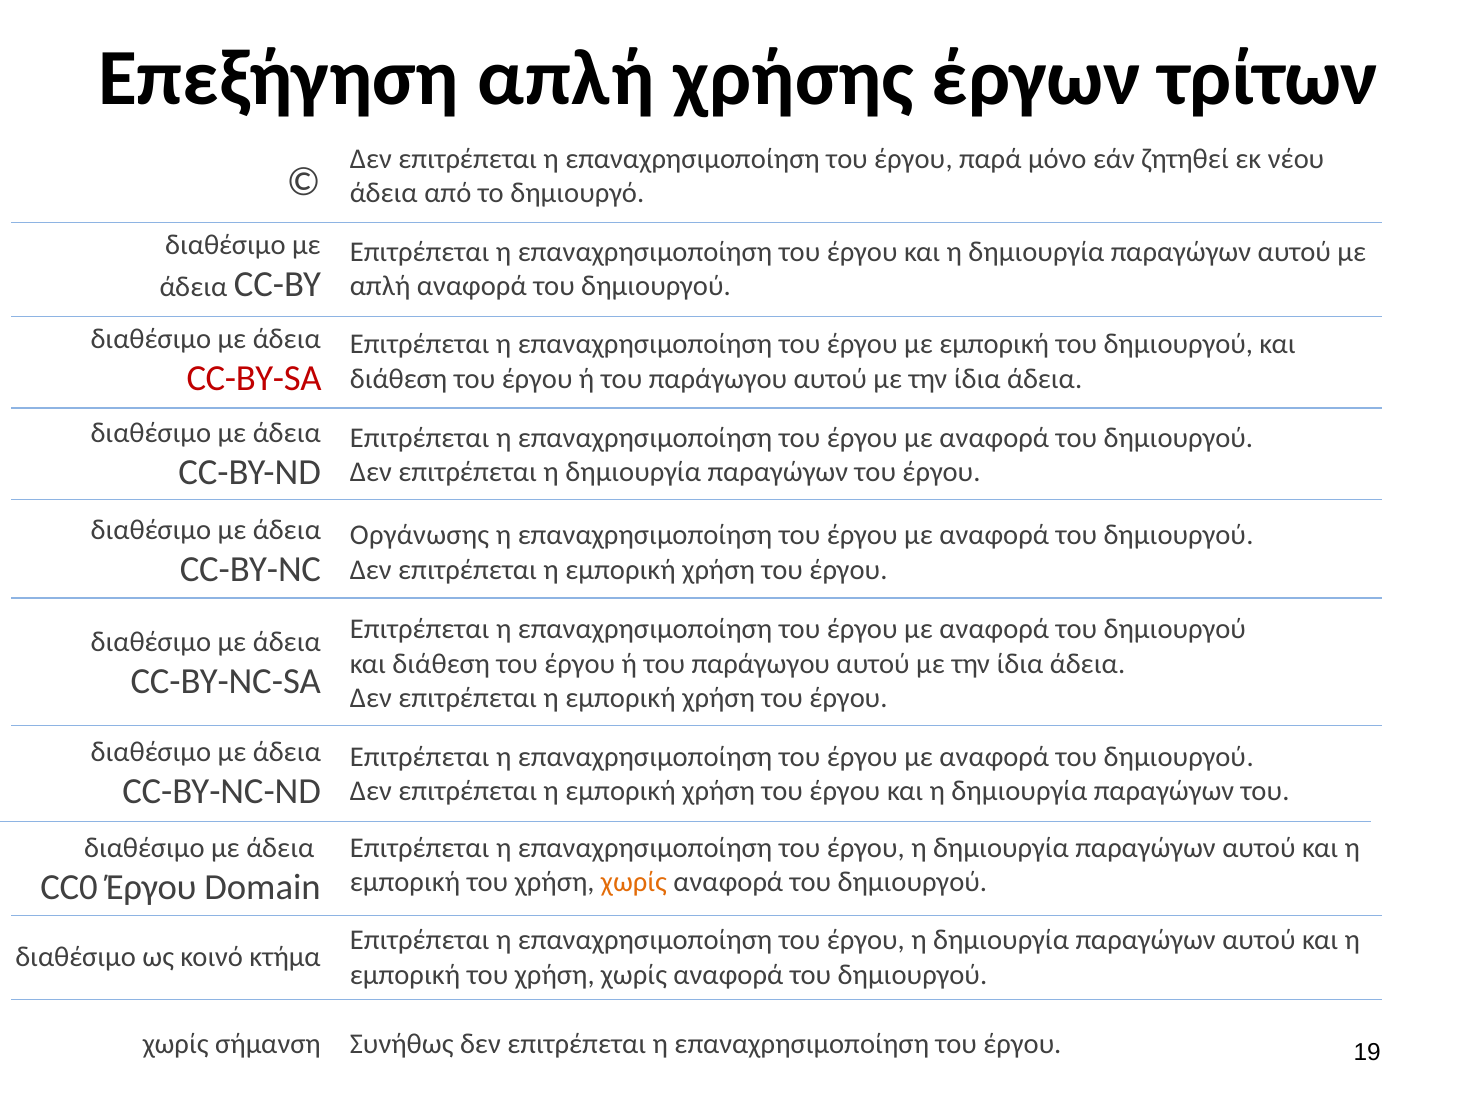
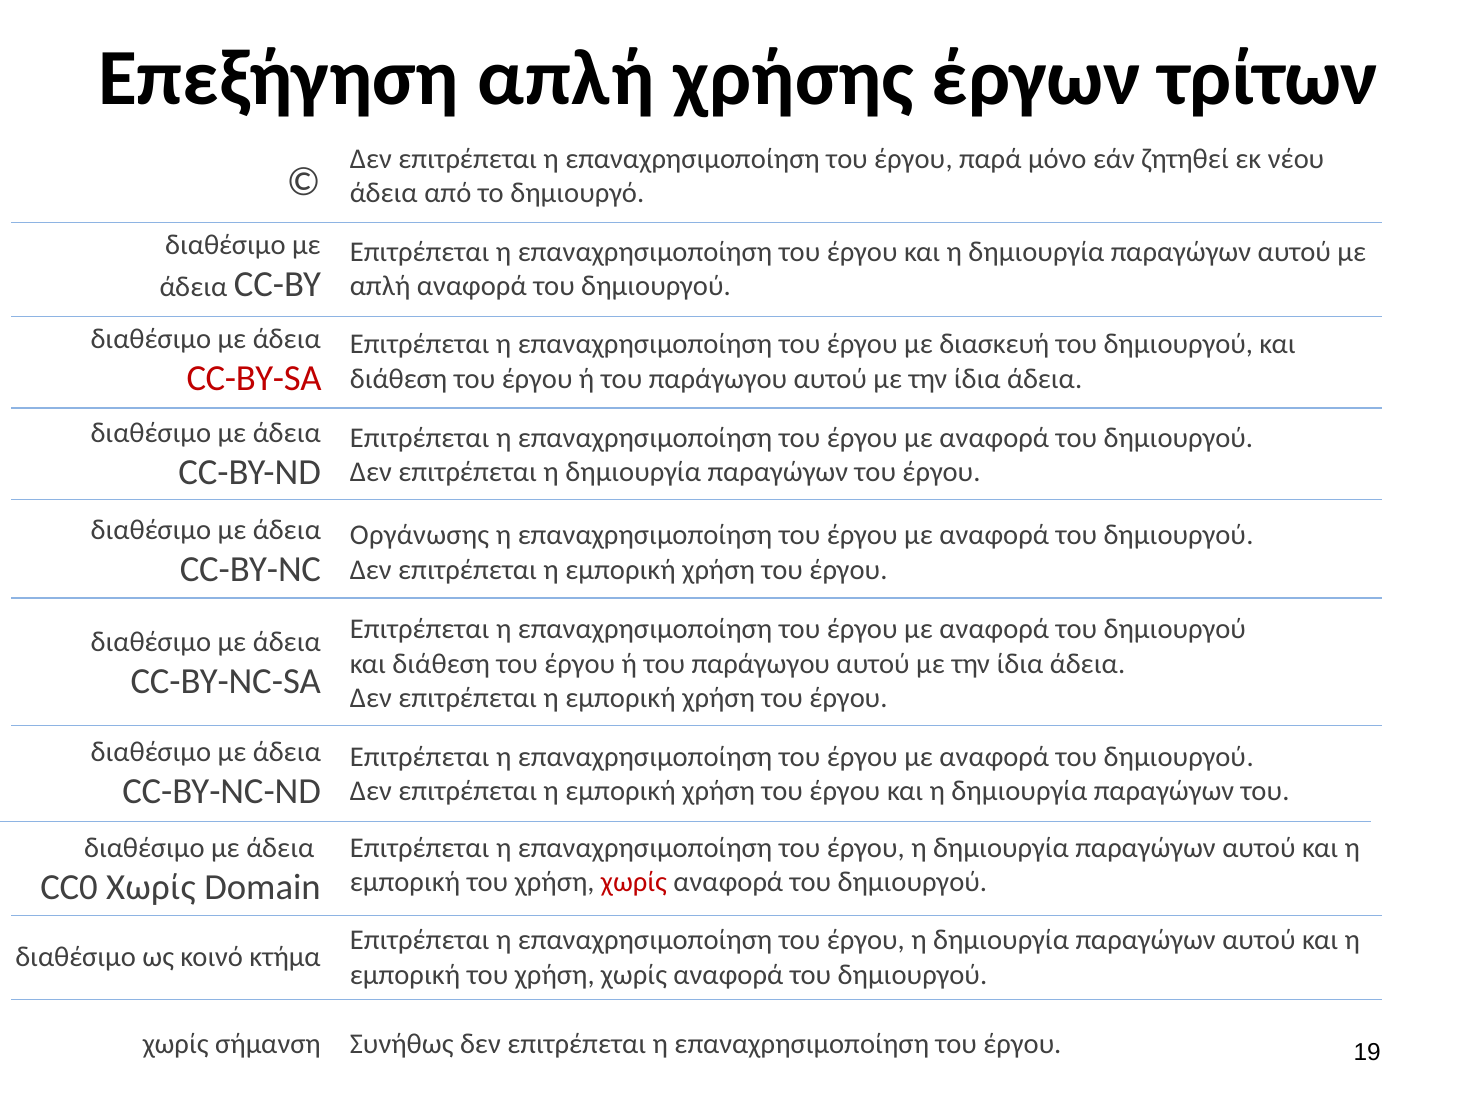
με εμπορική: εμπορική -> διασκευή (994, 344)
χωρίς colour: orange -> red (634, 882)
CC0 Έργου: Έργου -> Χωρίς (151, 887)
